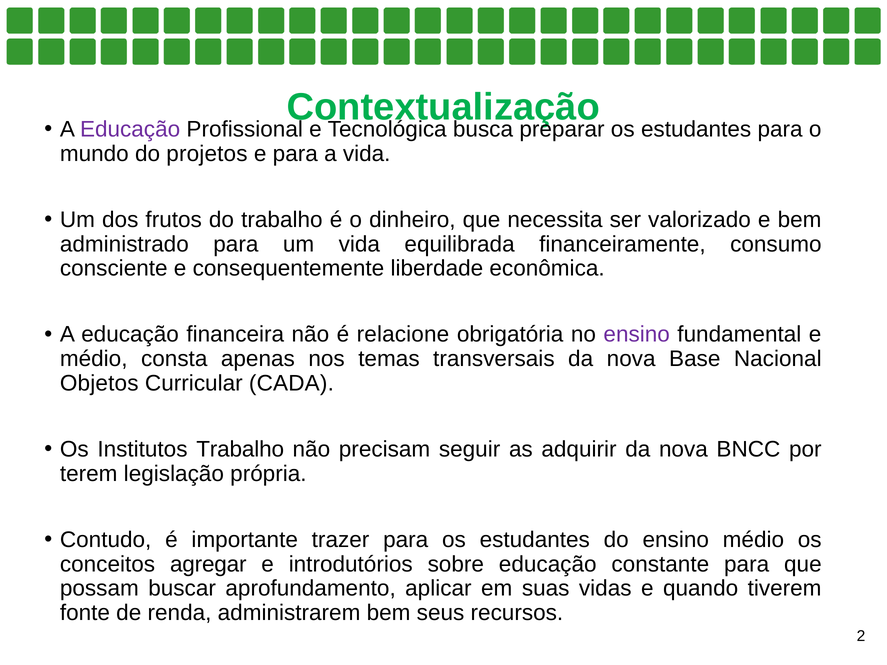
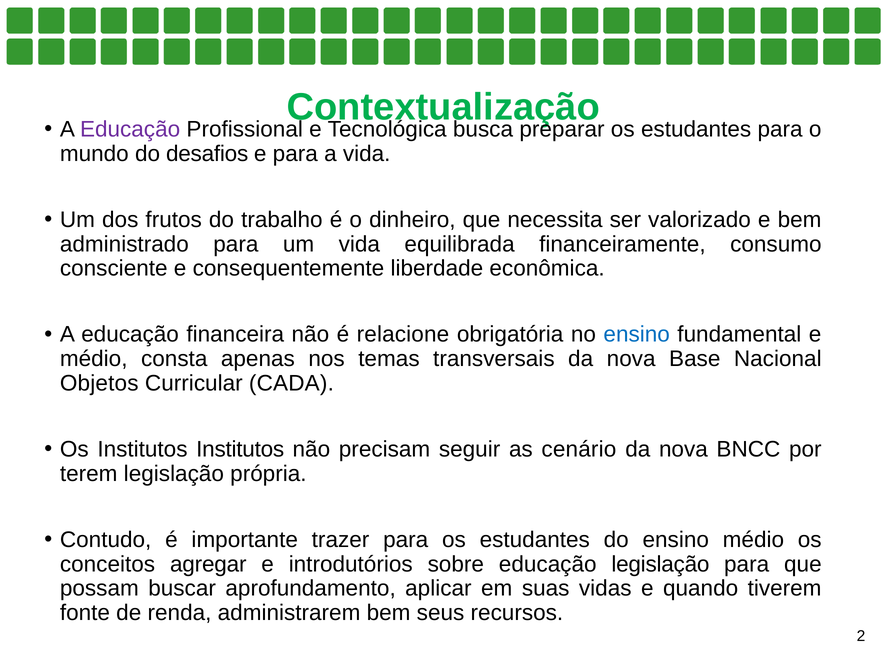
projetos: projetos -> desafios (207, 154)
ensino colour: purple -> blue (637, 335)
Institutos Trabalho: Trabalho -> Institutos (240, 450)
adquirir: adquirir -> cenário (579, 450)
educação constante: constante -> legislação (660, 564)
